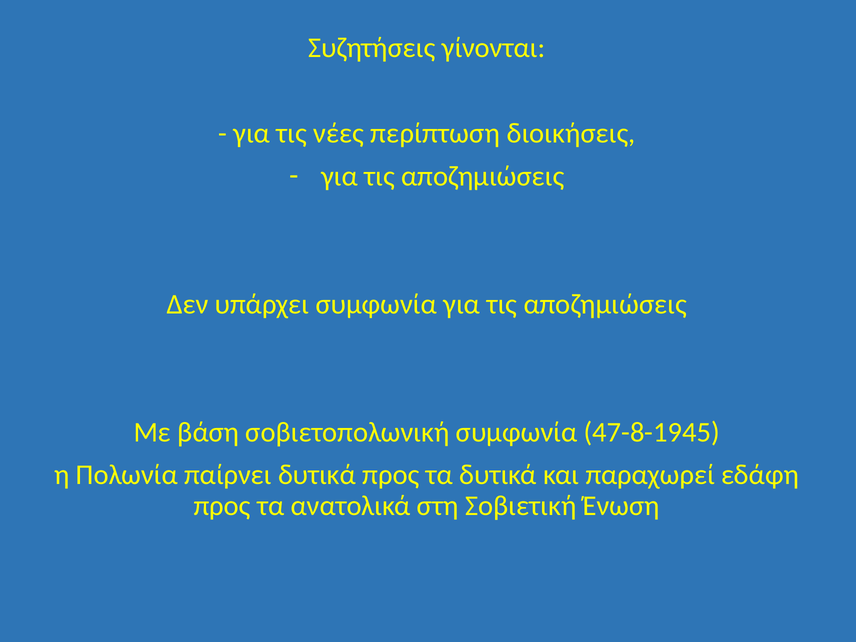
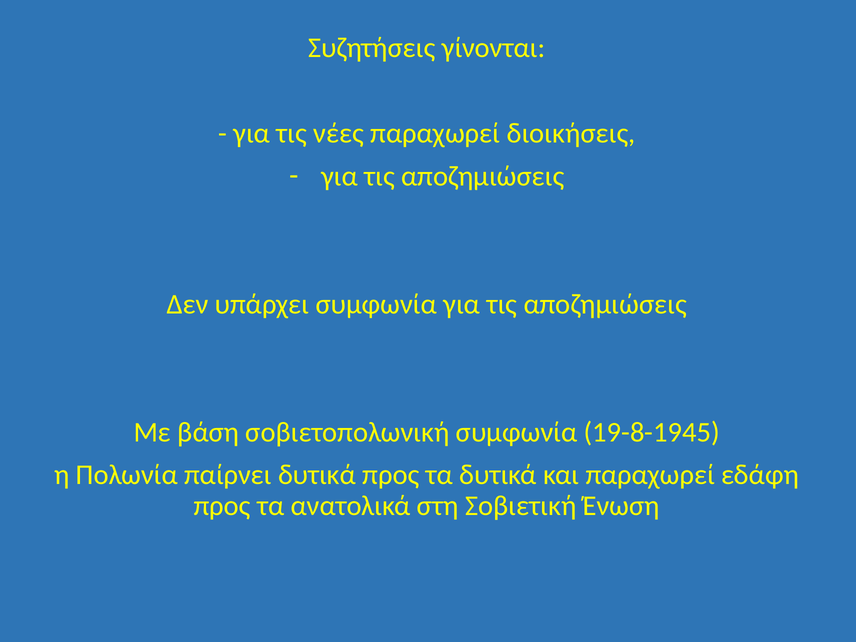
νέες περίπτωση: περίπτωση -> παραχωρεί (435, 133)
47-8-1945: 47-8-1945 -> 19-8-1945 (652, 432)
